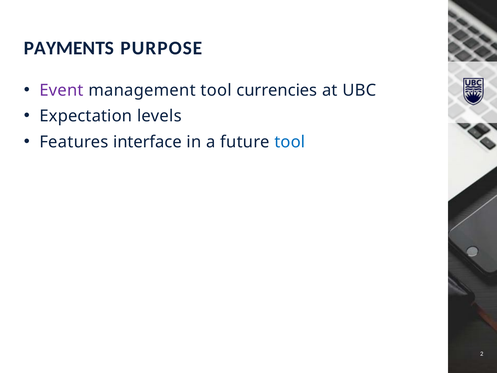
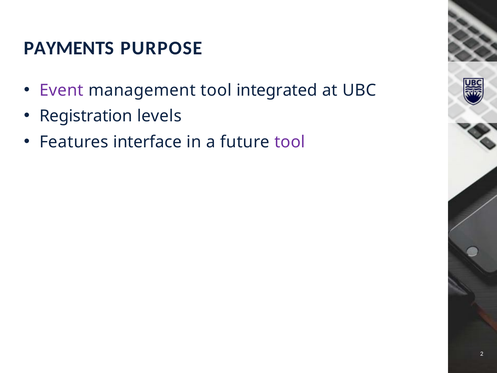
currencies: currencies -> integrated (277, 90)
Expectation: Expectation -> Registration (86, 116)
tool colour: blue -> purple (290, 142)
